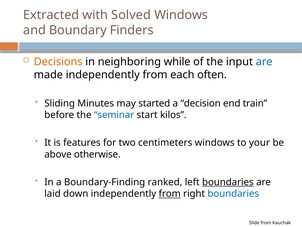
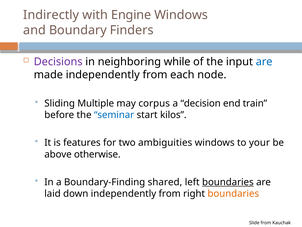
Extracted: Extracted -> Indirectly (51, 15)
Solved: Solved -> Engine (131, 15)
Decisions colour: orange -> purple (58, 62)
often: often -> node (212, 75)
Minutes: Minutes -> Multiple (96, 103)
started: started -> corpus (154, 103)
centimeters: centimeters -> ambiguities (165, 142)
ranked: ranked -> shared (165, 182)
from underline: present -> none (170, 193)
boundaries colour: blue -> orange (233, 193)
